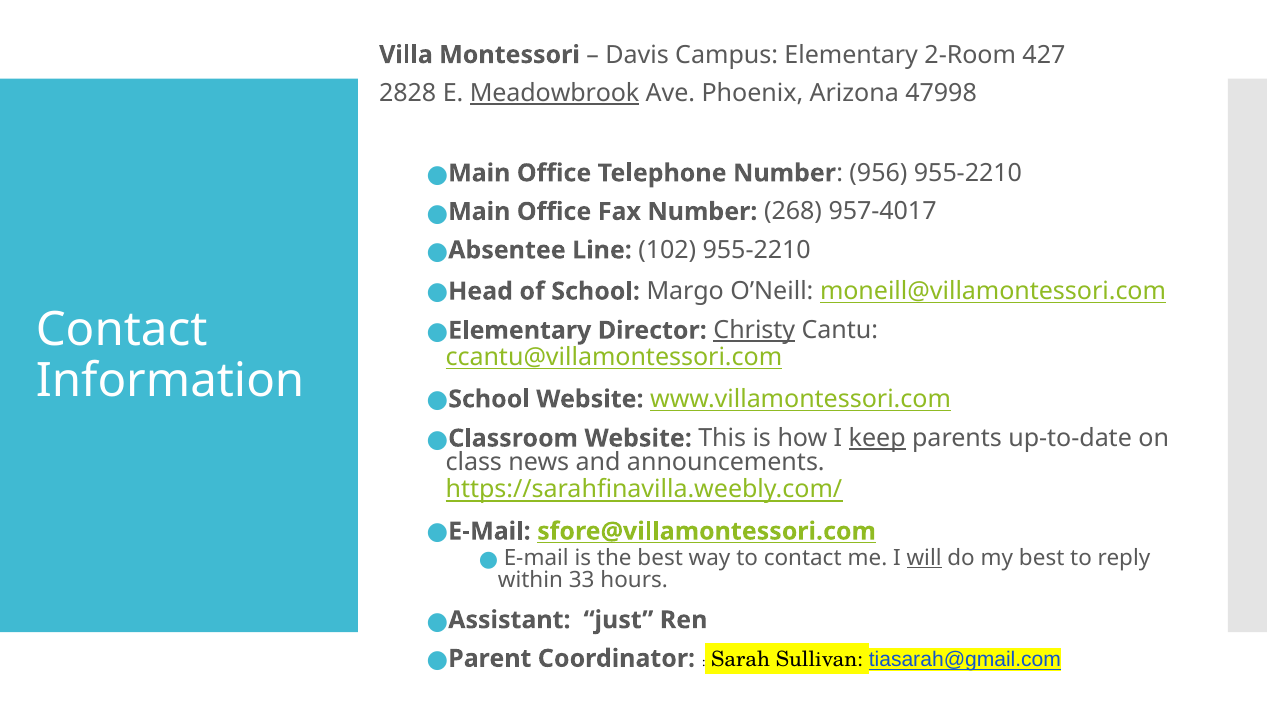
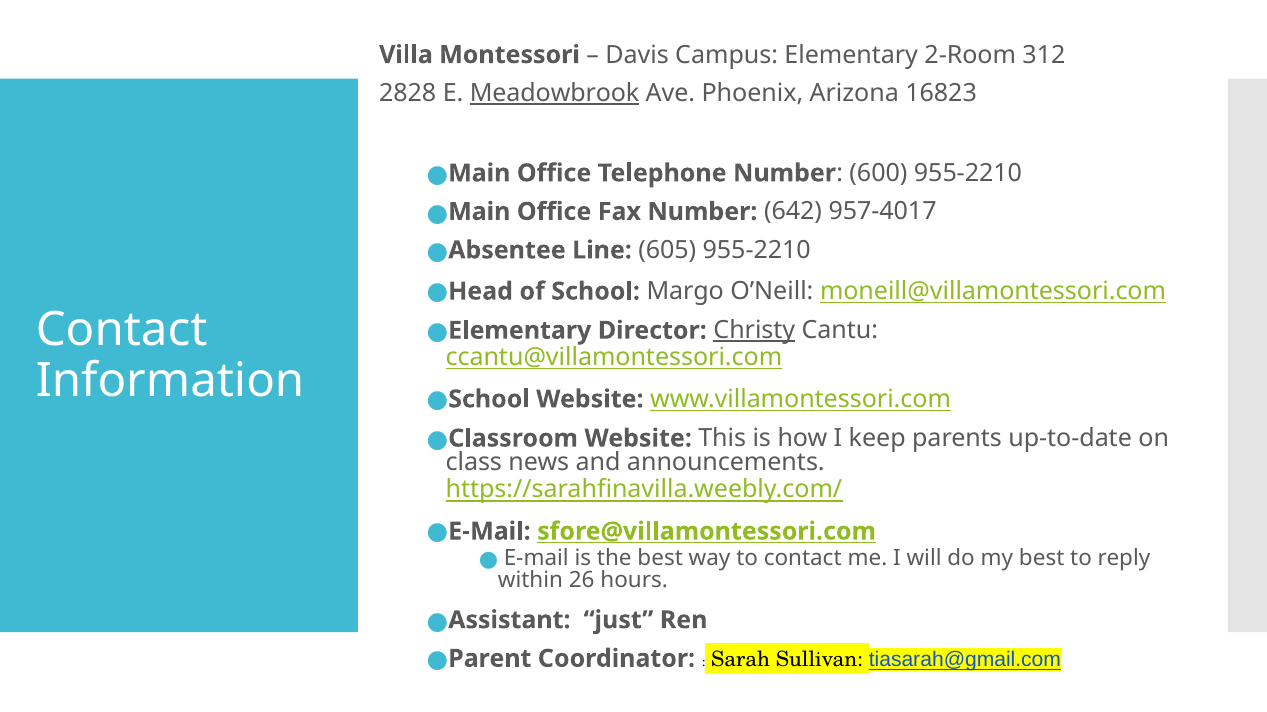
427: 427 -> 312 (1044, 55)
47998: 47998 -> 16823 (941, 93)
956: 956 -> 600 (878, 173)
268: 268 -> 642 (793, 212)
102: 102 -> 605 (667, 250)
keep underline: present -> none (877, 439)
will underline: present -> none (924, 559)
33: 33 -> 26 (582, 580)
